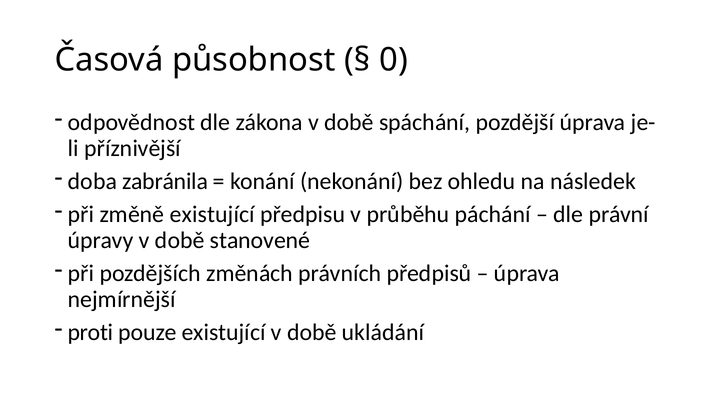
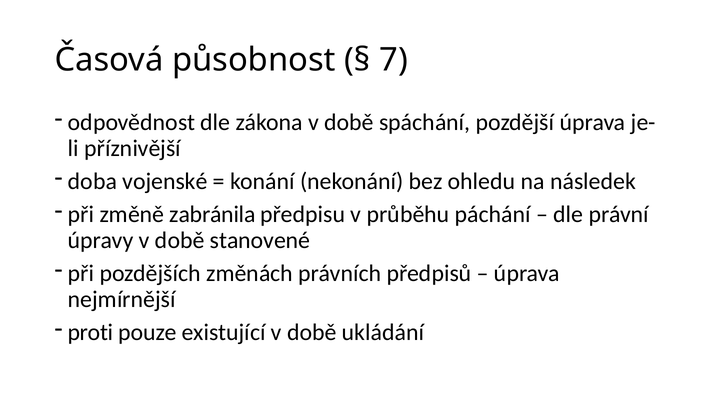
0: 0 -> 7 (394, 60)
zabránila: zabránila -> vojenské (165, 181)
změně existující: existující -> zabránila (212, 215)
